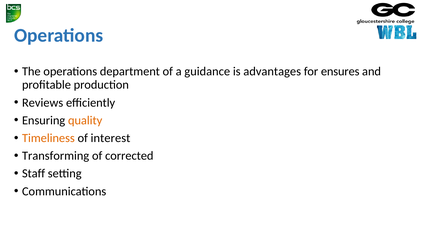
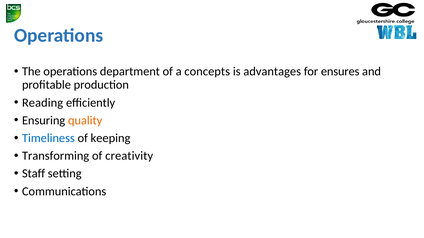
guidance: guidance -> concepts (207, 72)
Reviews: Reviews -> Reading (43, 103)
Timeliness colour: orange -> blue (48, 138)
interest: interest -> keeping (111, 138)
corrected: corrected -> creativity (129, 156)
